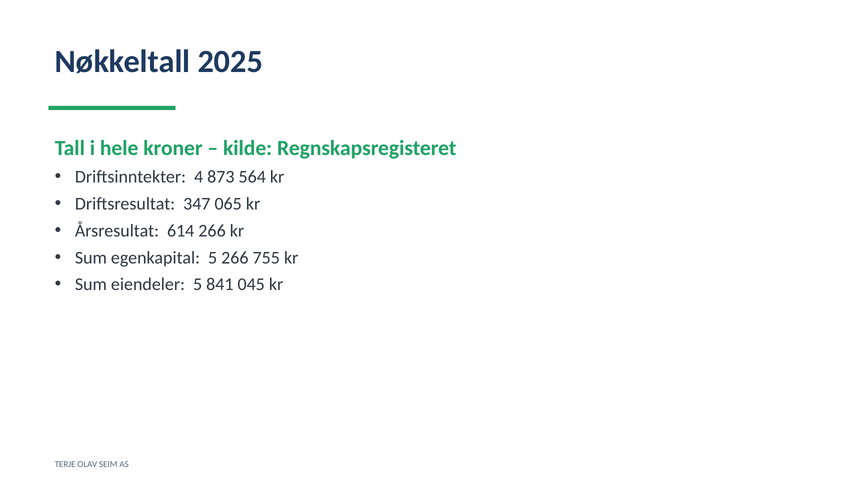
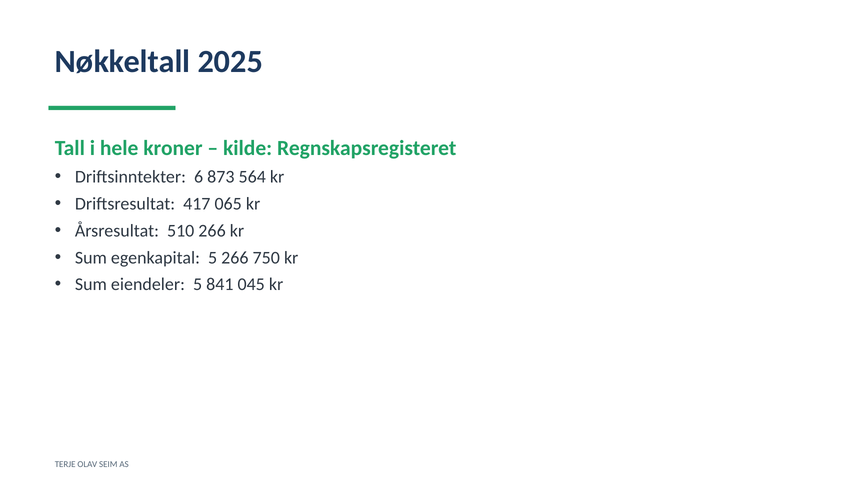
4: 4 -> 6 (199, 177)
347: 347 -> 417 (197, 204)
614: 614 -> 510 (181, 231)
755: 755 -> 750 (266, 258)
